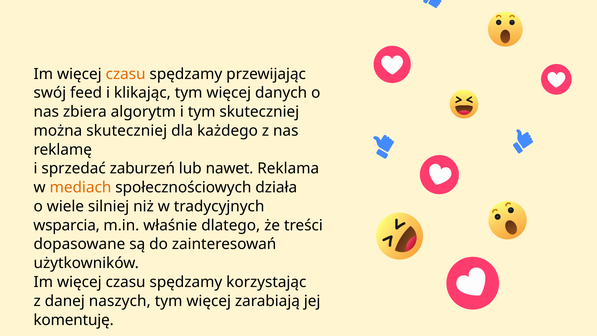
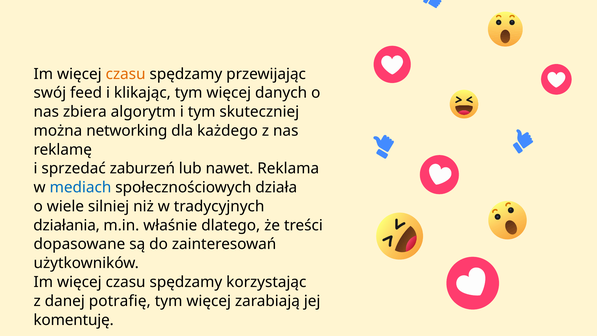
można skuteczniej: skuteczniej -> networking (127, 131)
mediach colour: orange -> blue (80, 187)
wsparcia: wsparcia -> działania (67, 225)
naszych: naszych -> potrafię (120, 301)
